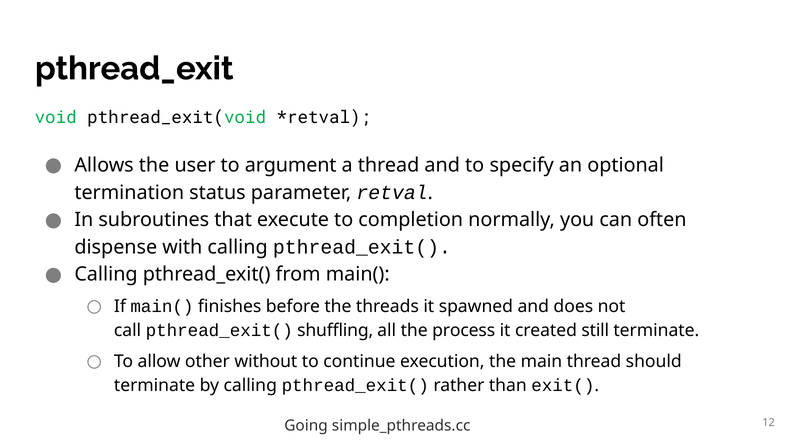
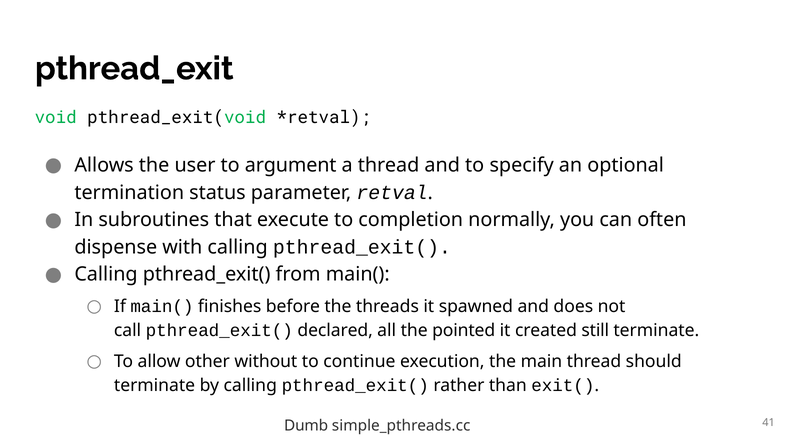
shuffling: shuffling -> declared (335, 331)
process: process -> pointed (464, 331)
Going: Going -> Dumb (306, 426)
12: 12 -> 41 (769, 423)
